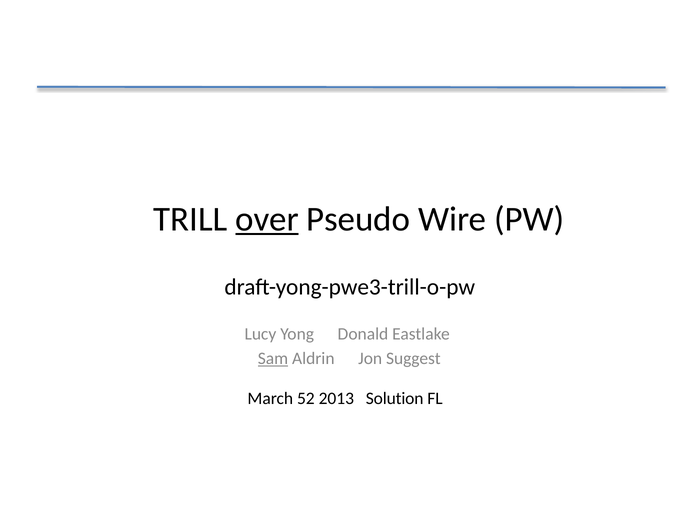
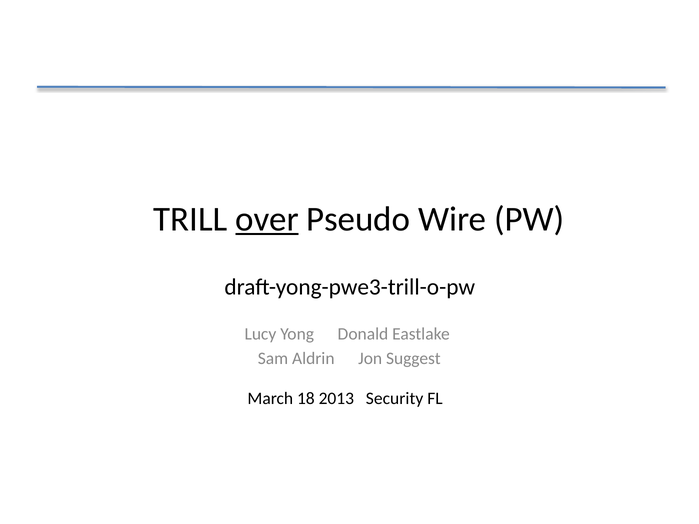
Sam underline: present -> none (273, 358)
52: 52 -> 18 (306, 398)
Solution: Solution -> Security (395, 398)
